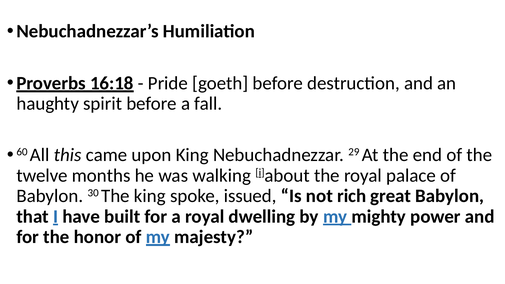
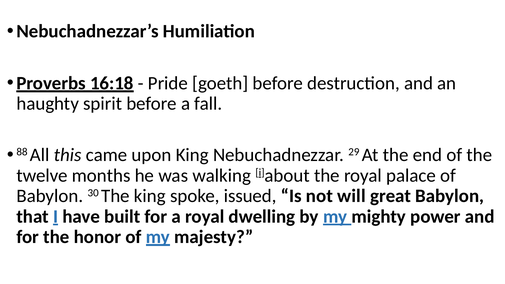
60: 60 -> 88 (22, 152)
rich: rich -> will (351, 196)
